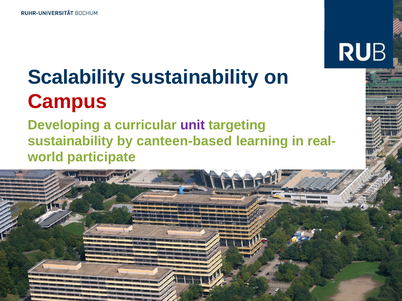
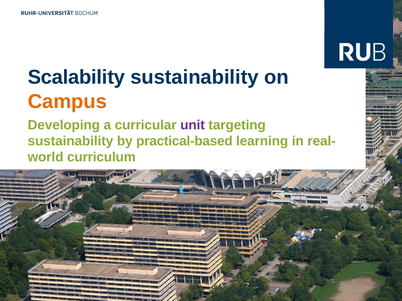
Campus colour: red -> orange (67, 102)
canteen-based: canteen-based -> practical-based (184, 141)
participate: participate -> curriculum (101, 157)
